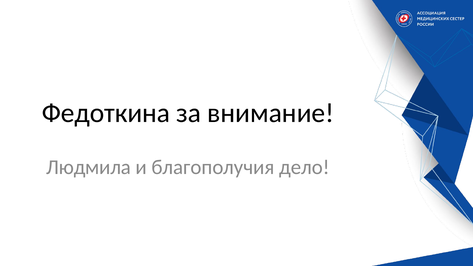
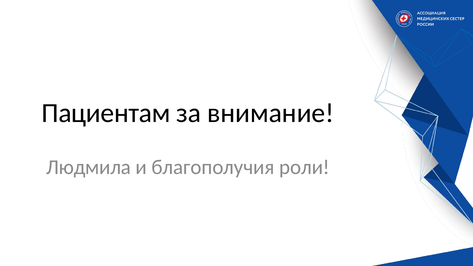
Федоткина: Федоткина -> Пациентам (106, 113)
дело: дело -> роли (305, 167)
